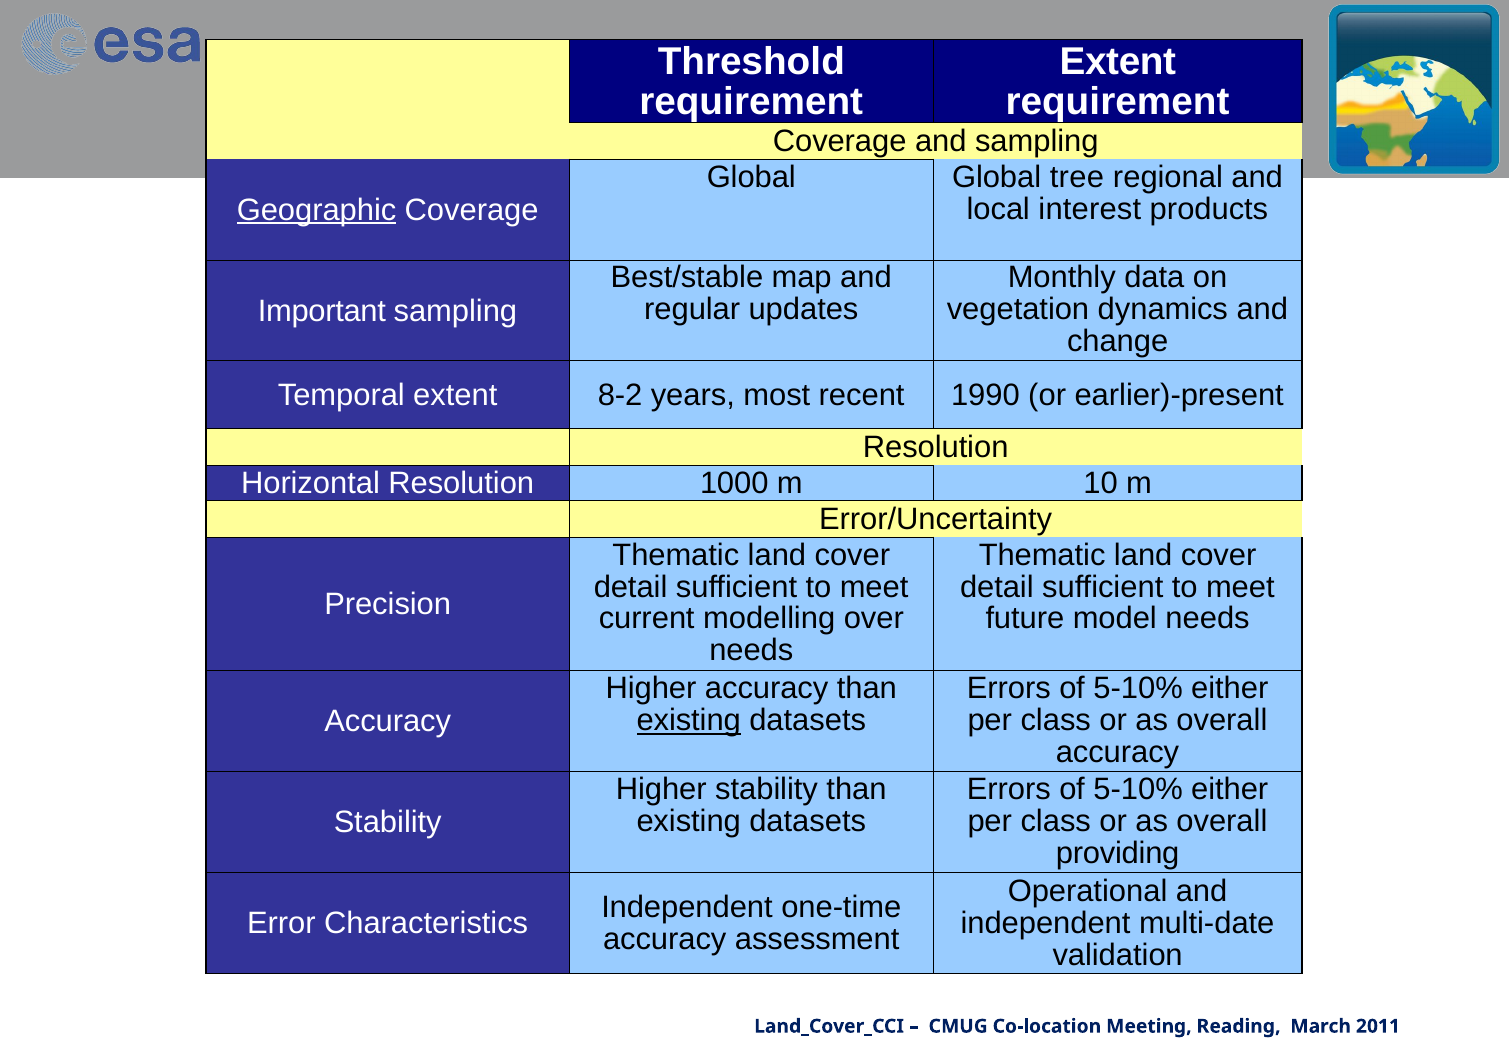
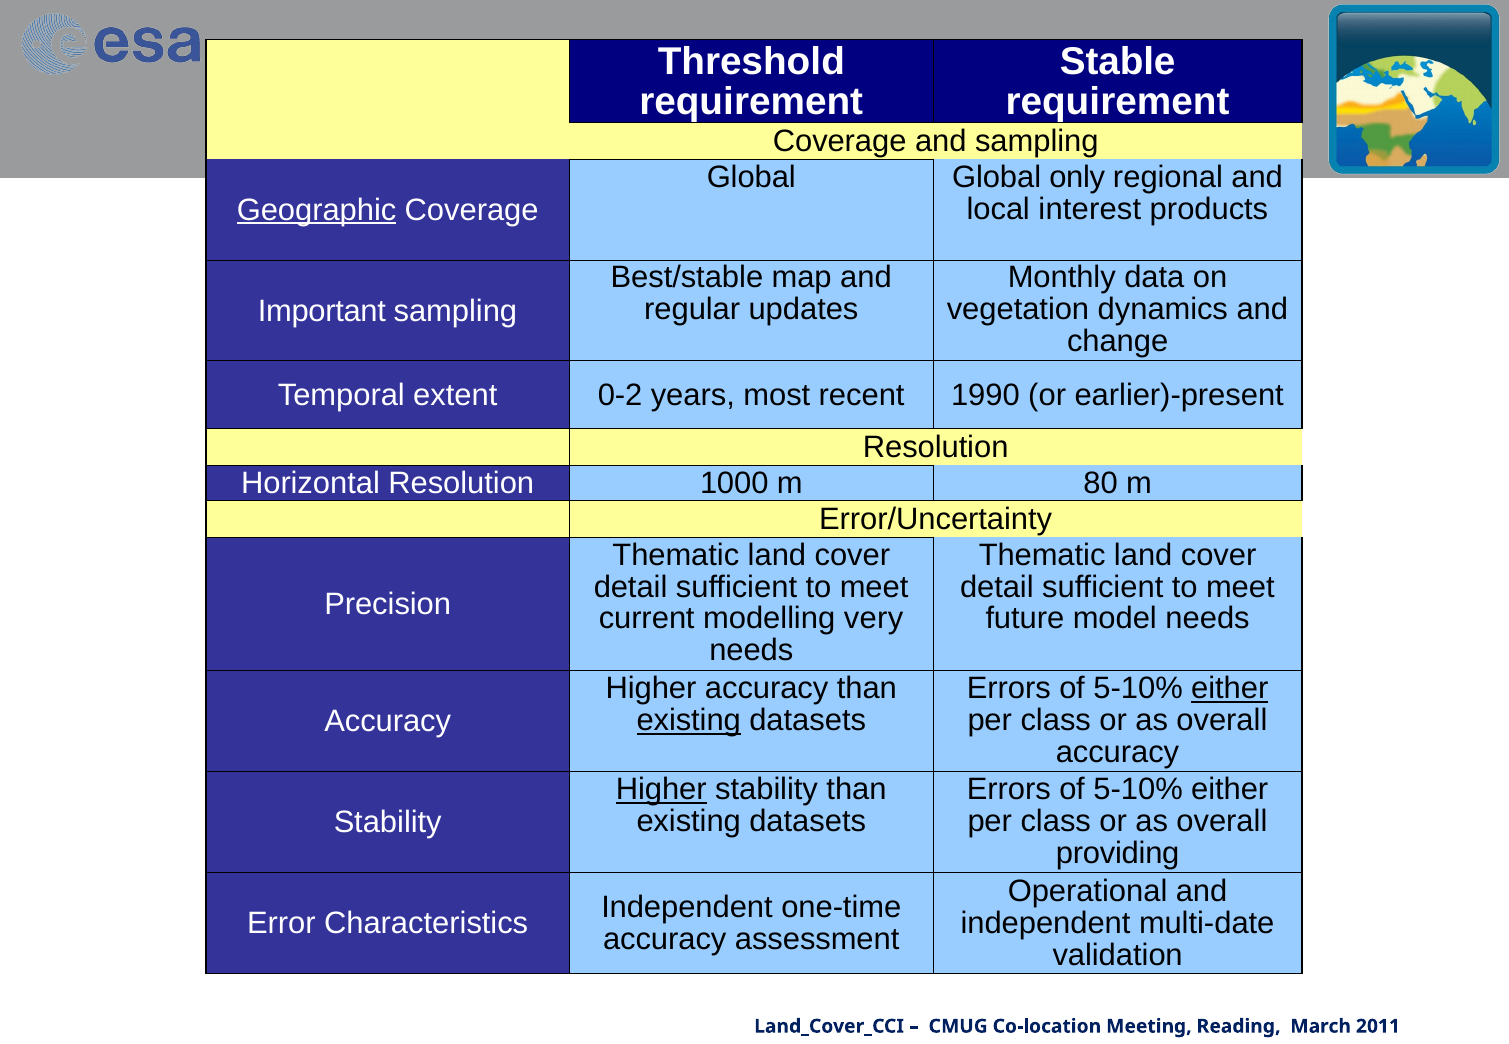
Extent: Extent -> Stable (1118, 61)
tree: tree -> only (1077, 177)
8-2: 8-2 -> 0-2 (620, 395)
10: 10 -> 80 (1101, 483)
over: over -> very (874, 619)
either underline: none -> present (1230, 689)
Higher underline: none -> present (661, 790)
